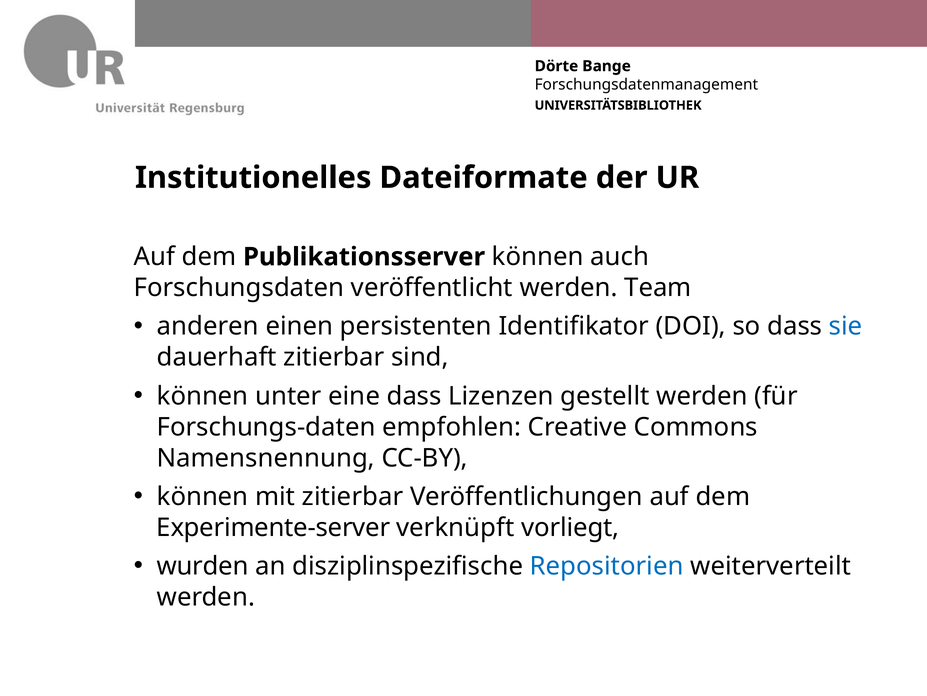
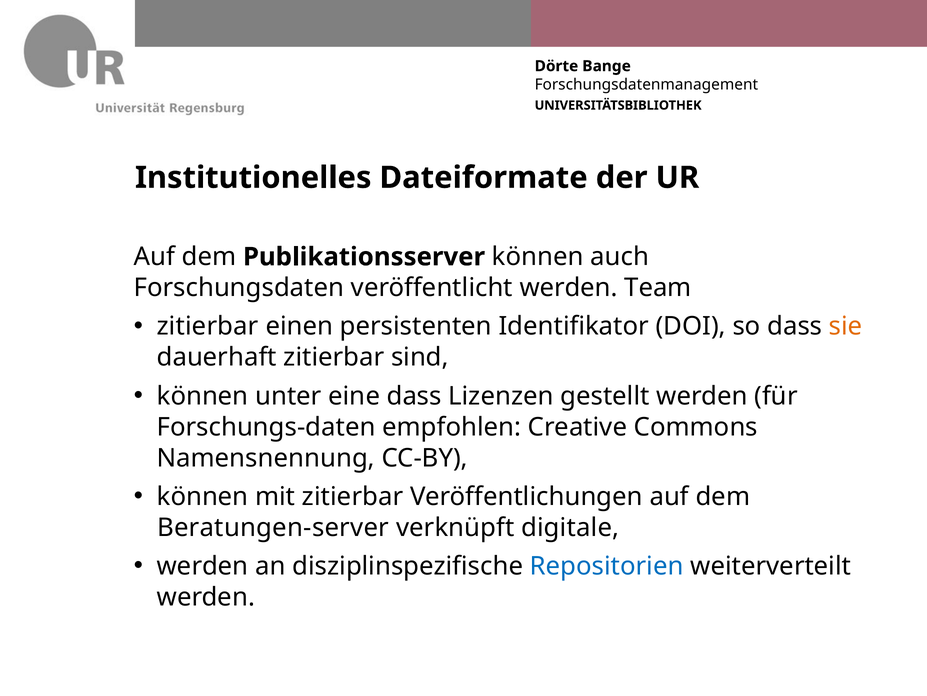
anderen: anderen -> zitierbar (208, 326)
sie colour: blue -> orange (846, 326)
Experimente-server: Experimente-server -> Beratungen-server (273, 527)
vorliegt: vorliegt -> digitale (570, 527)
wurden: wurden -> werden (203, 566)
